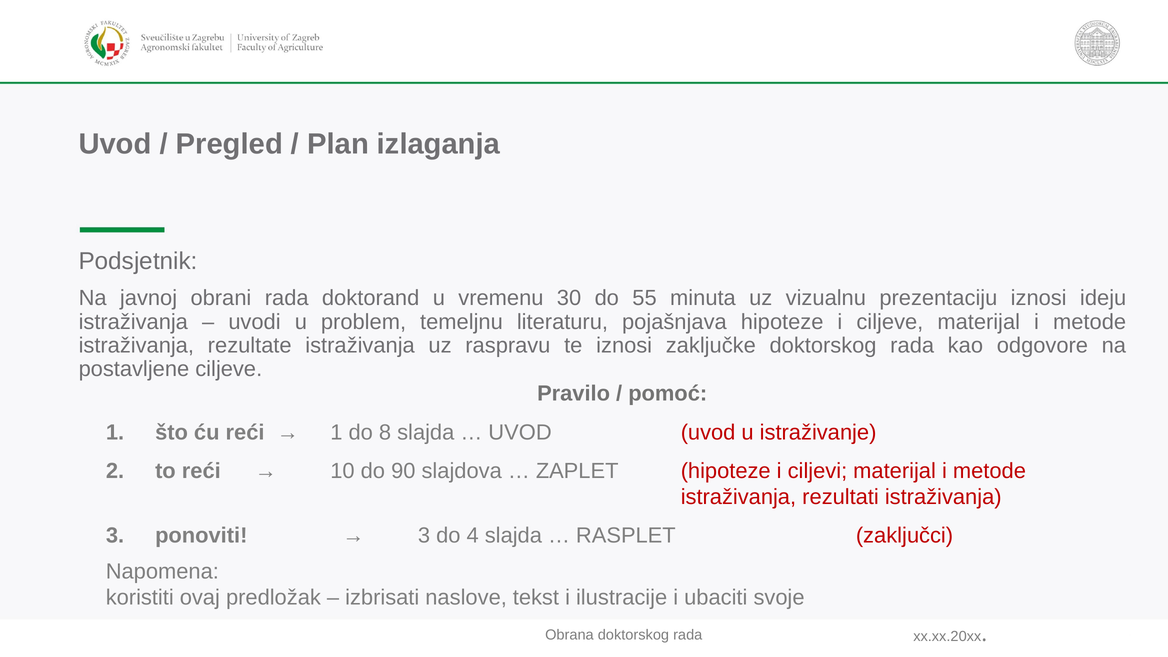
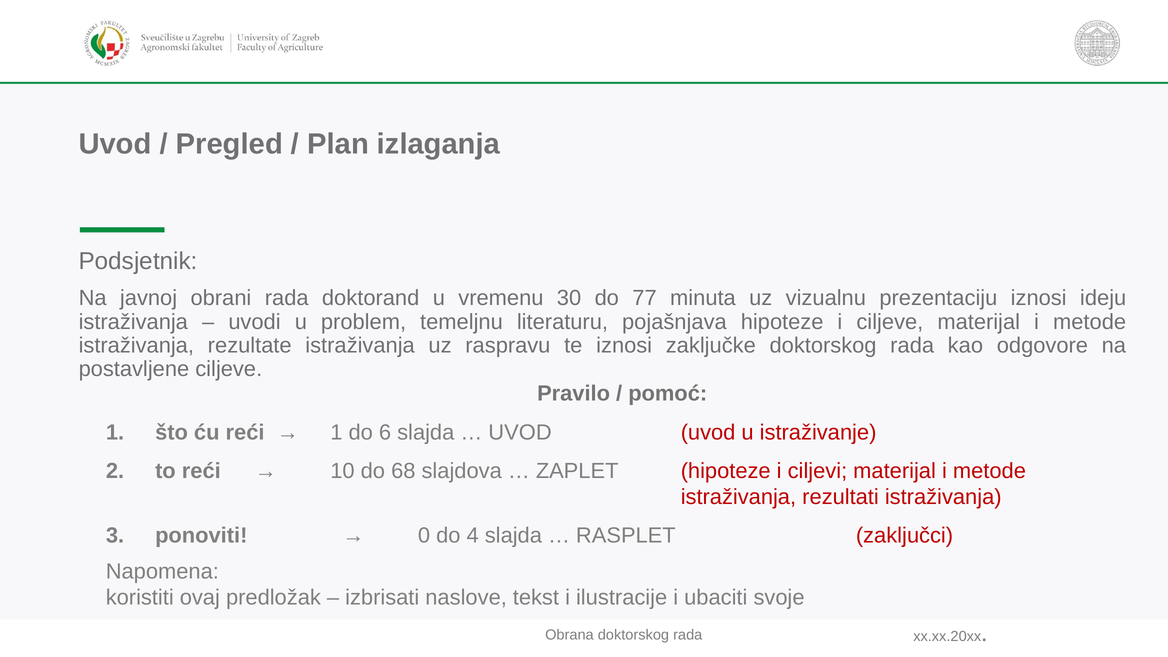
55: 55 -> 77 (644, 298)
8: 8 -> 6 (385, 432)
90: 90 -> 68 (403, 471)
3: 3 -> 0 (424, 536)
